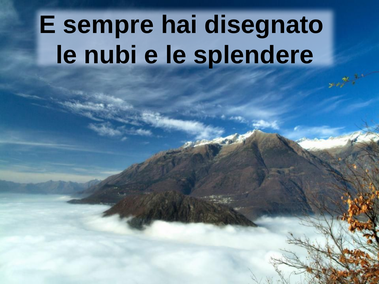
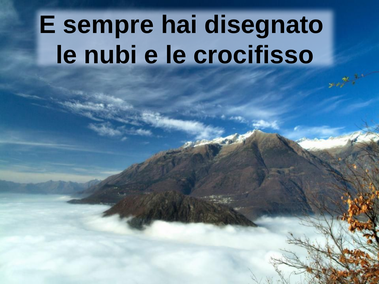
splendere: splendere -> crocifisso (254, 55)
